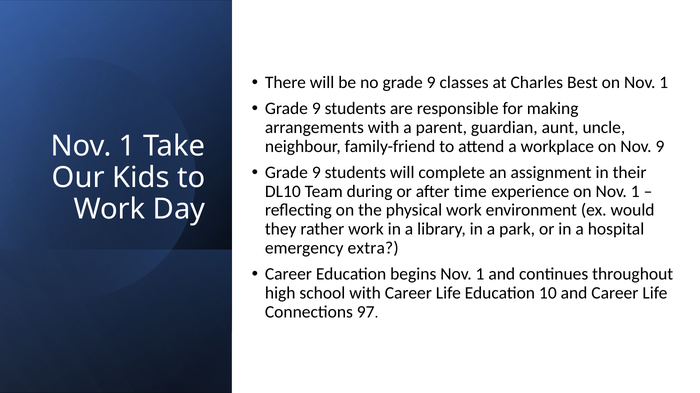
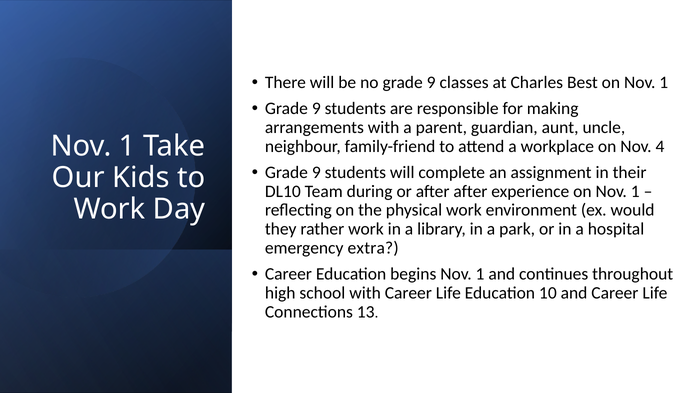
Nov 9: 9 -> 4 (660, 147)
after time: time -> after (470, 192)
97: 97 -> 13 (366, 312)
